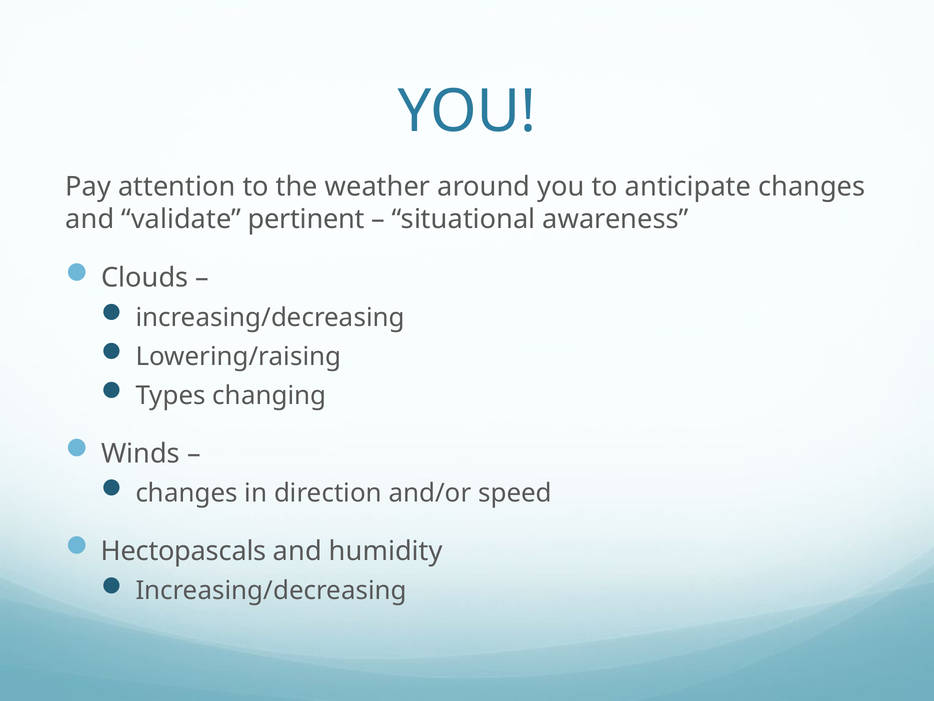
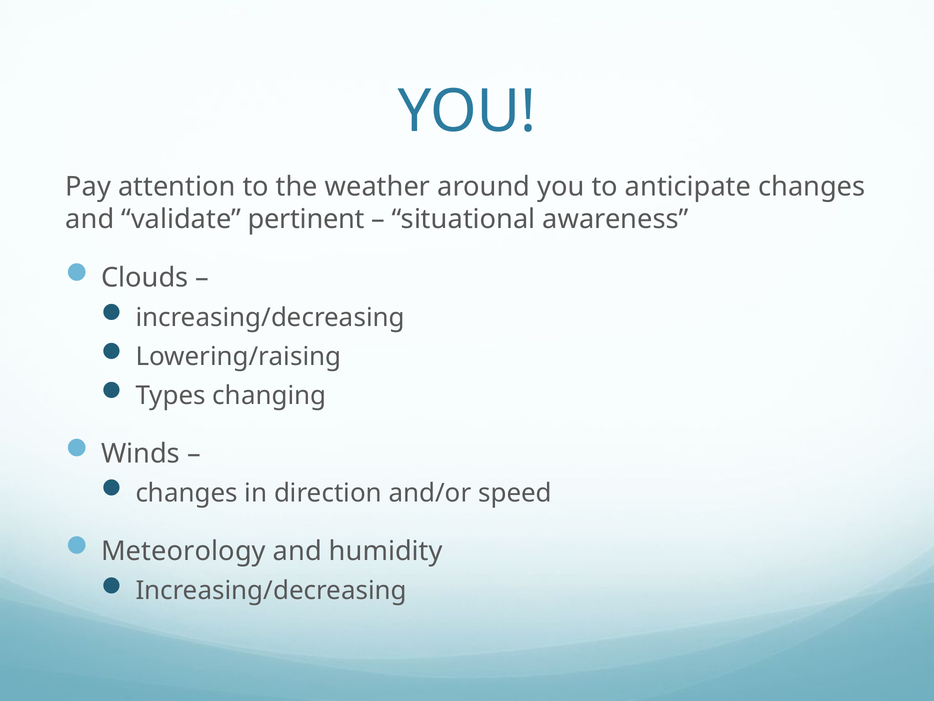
Hectopascals: Hectopascals -> Meteorology (183, 551)
